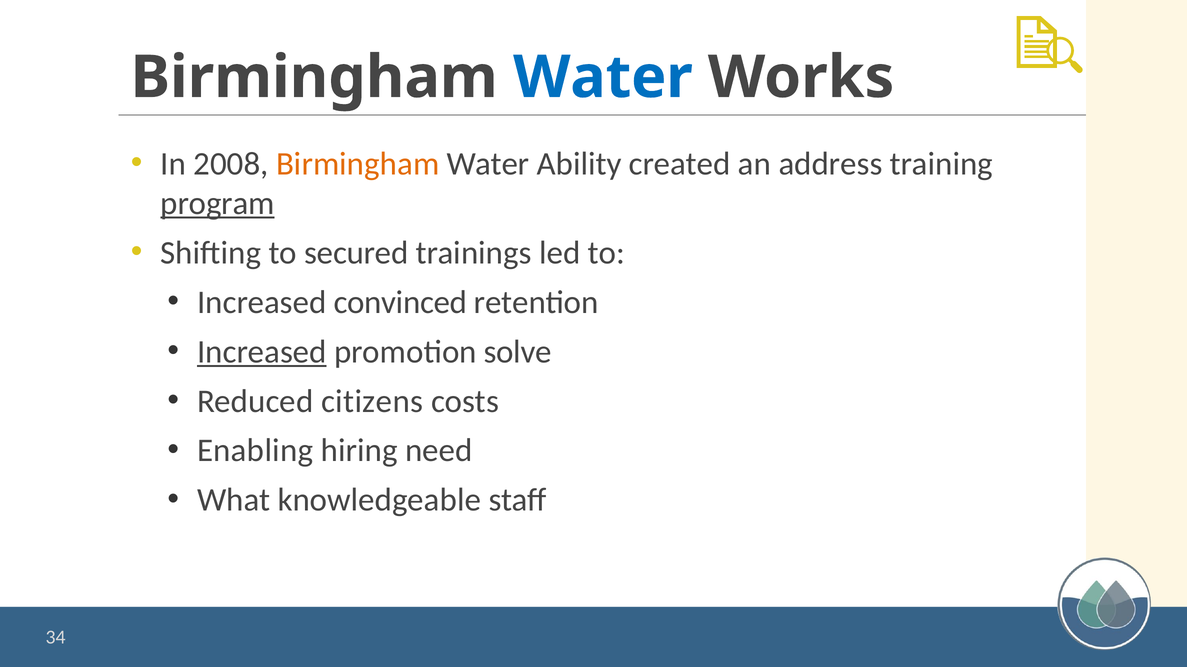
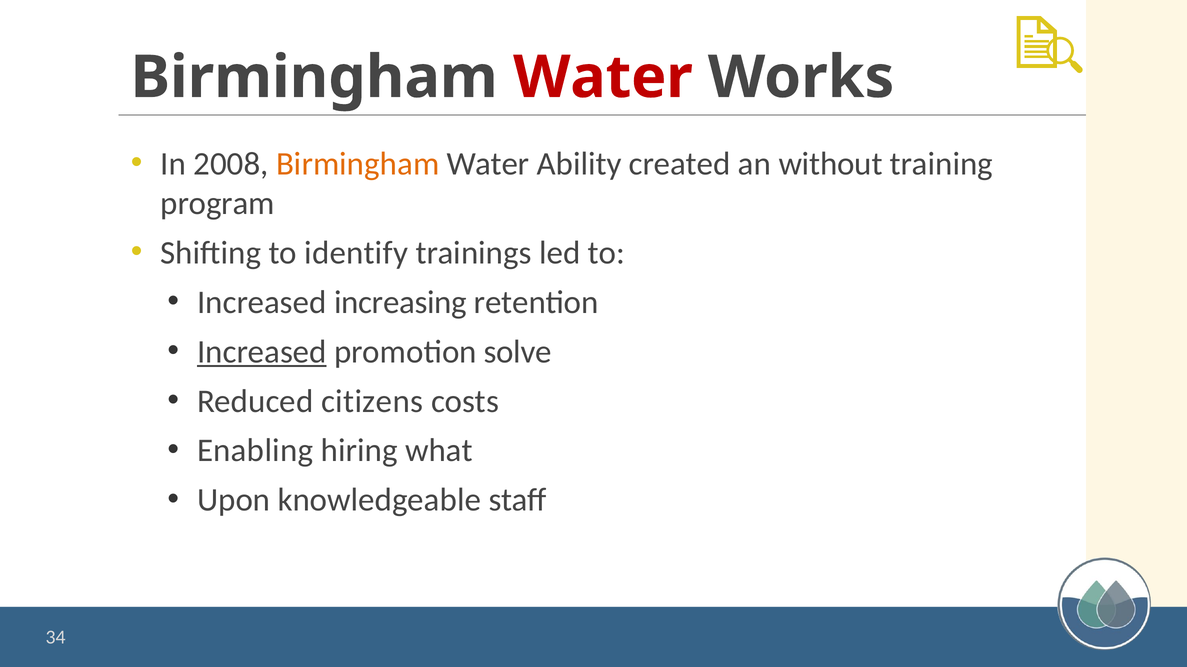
Water colour: blue -> red (603, 78)
address: address -> without (831, 164)
program underline: present -> none (218, 204)
secured: secured -> identify (356, 253)
convinced: convinced -> increasing (400, 303)
need: need -> what (439, 451)
What: What -> Upon (234, 501)
